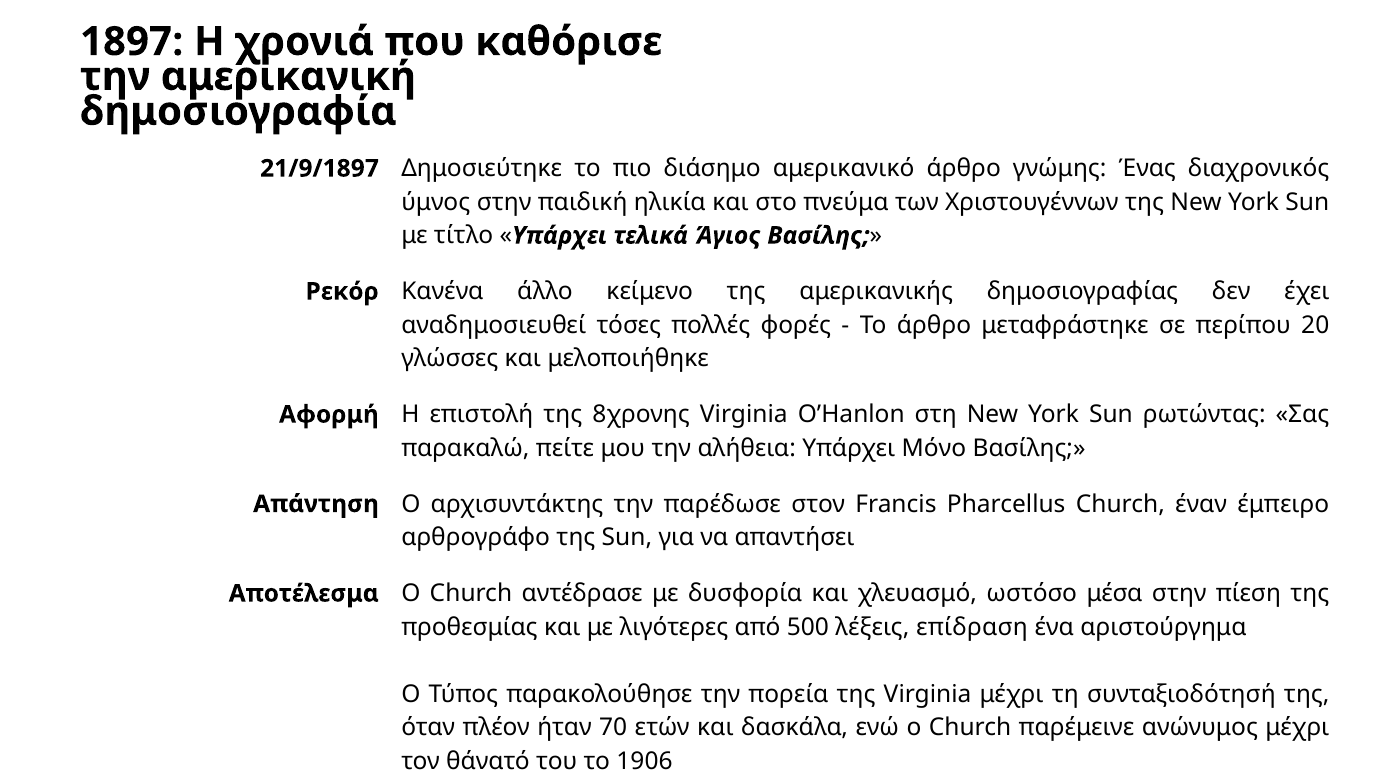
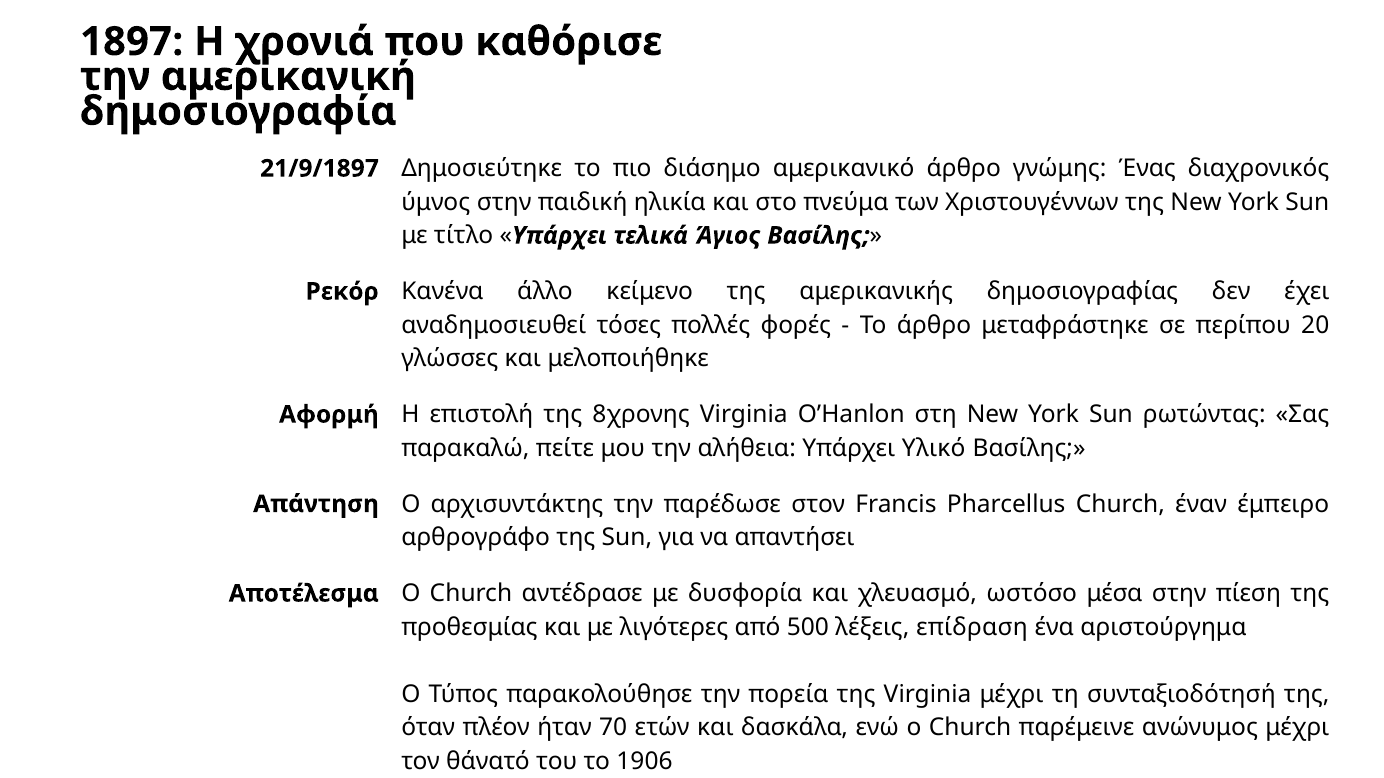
Μόνο: Μόνο -> Υλικό (934, 448)
